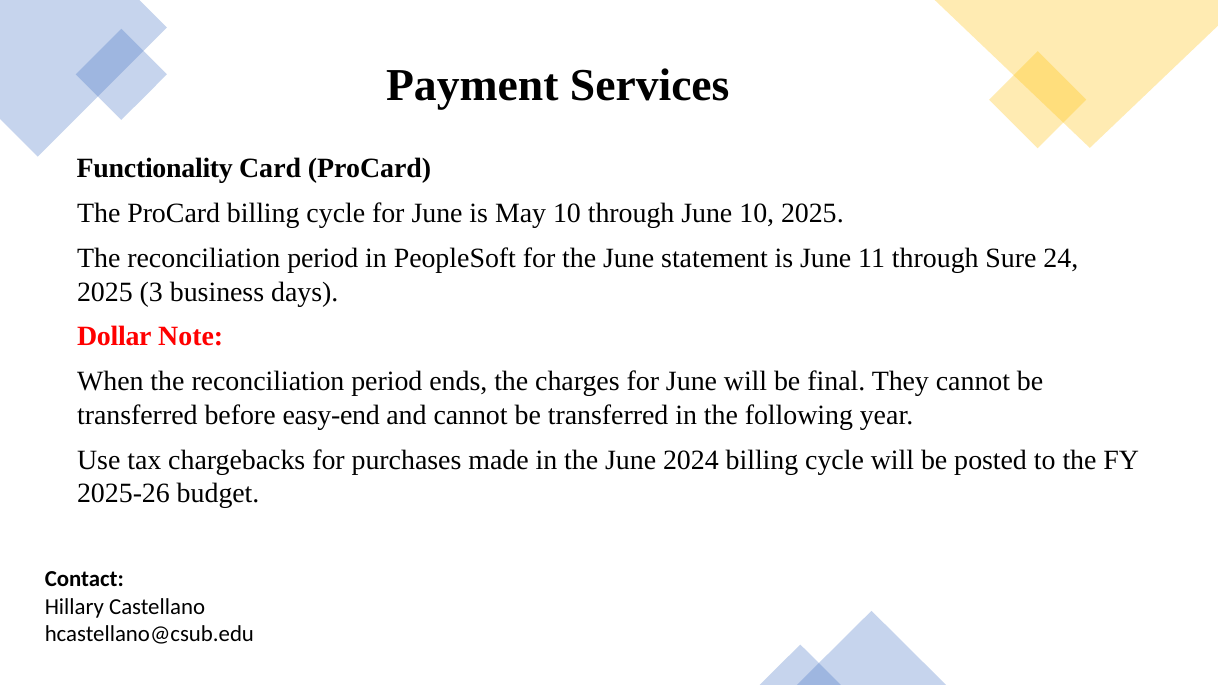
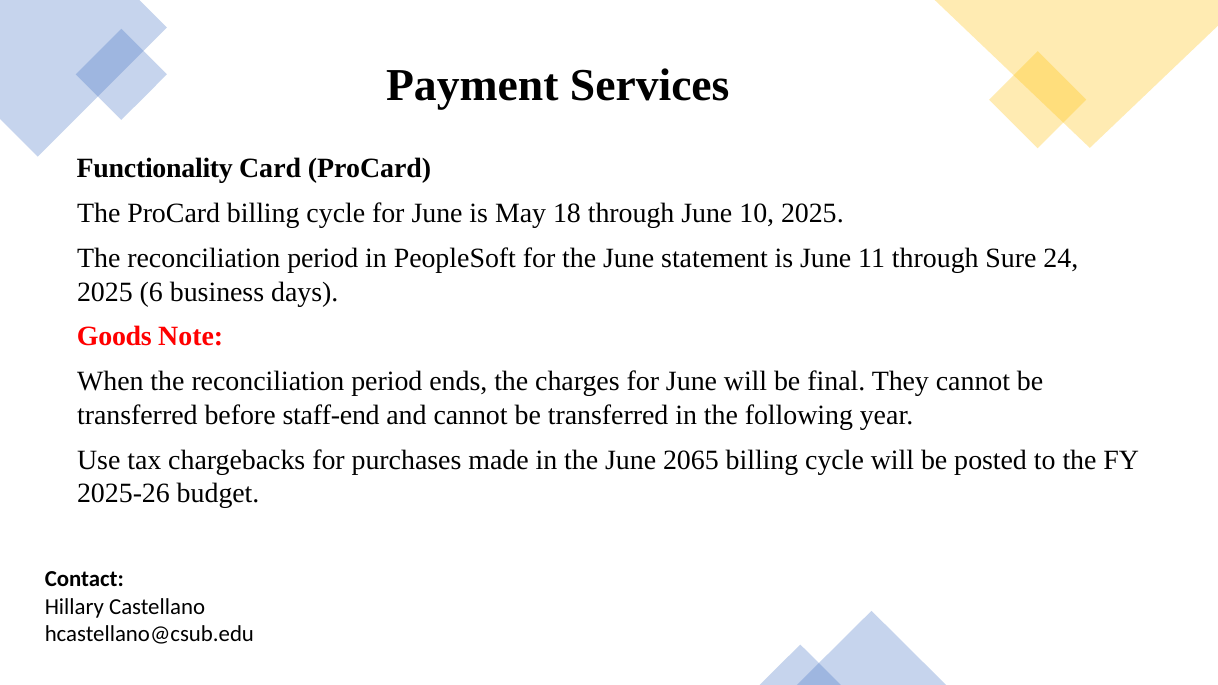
May 10: 10 -> 18 (567, 213)
3: 3 -> 6 (151, 292)
Dollar: Dollar -> Goods (114, 337)
easy-end: easy-end -> staff-end (331, 415)
2024: 2024 -> 2065 (691, 460)
